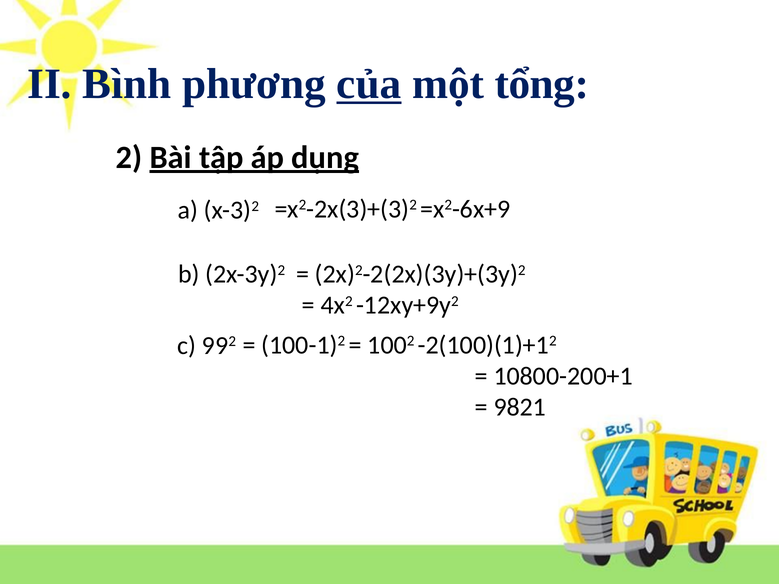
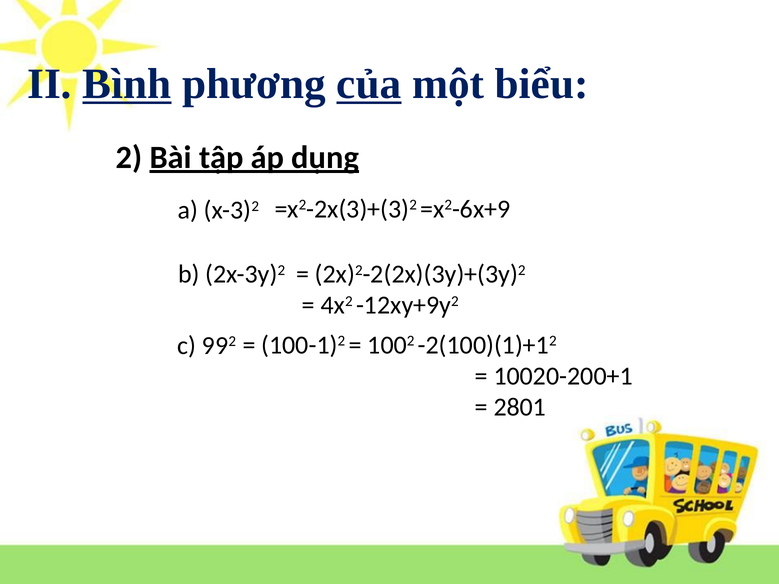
Bình underline: none -> present (127, 84)
tổng: tổng -> biểu (542, 84)
10800-200+1: 10800-200+1 -> 10020-200+1 (563, 376)
9821: 9821 -> 2801 (520, 407)
